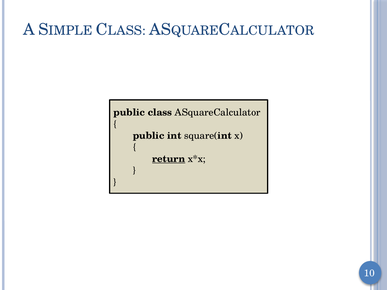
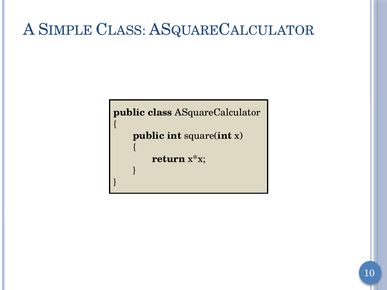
return underline: present -> none (169, 159)
